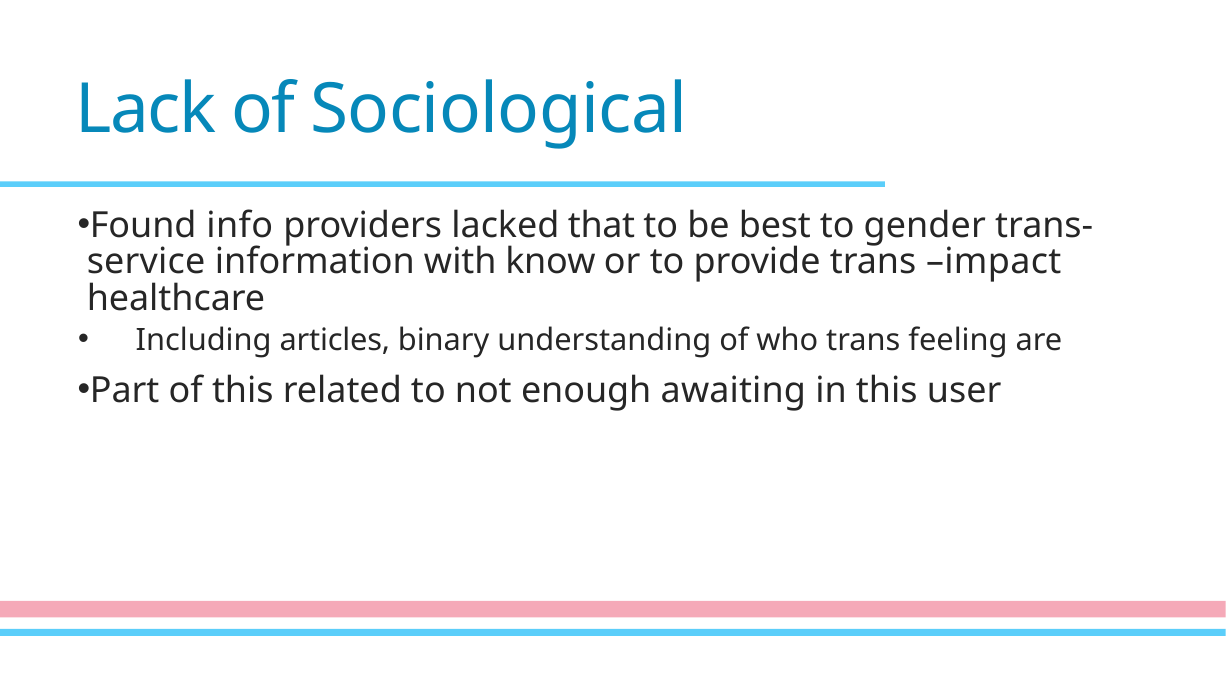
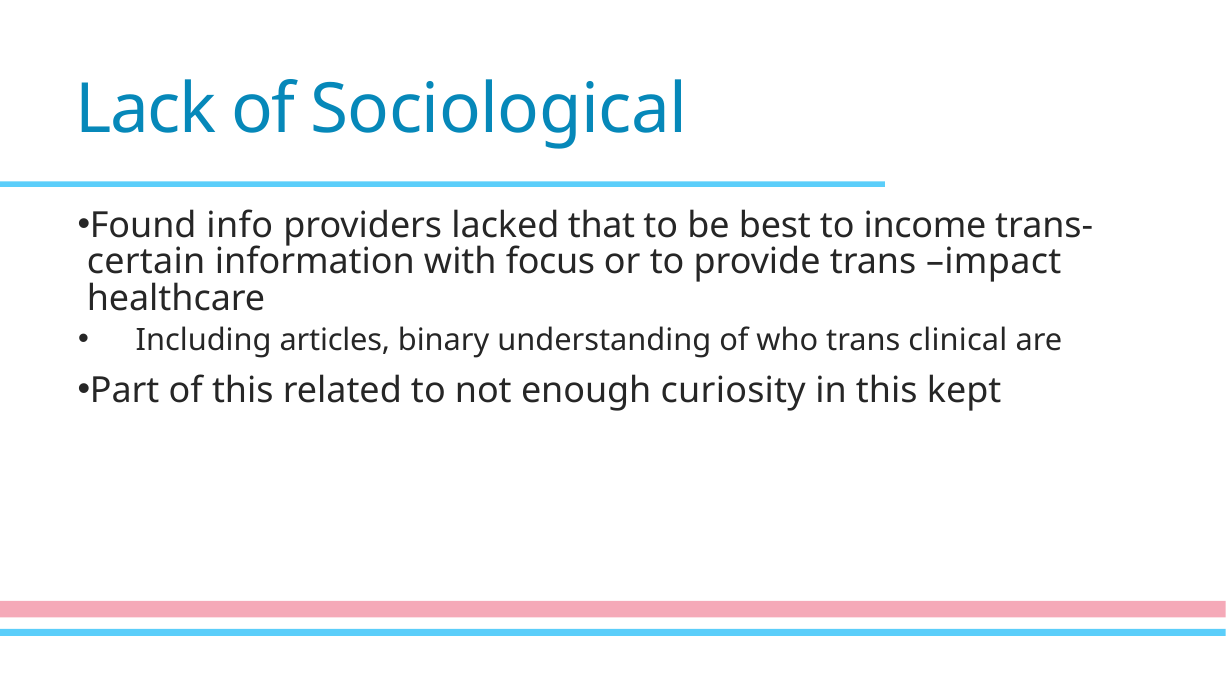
gender: gender -> income (925, 225)
service: service -> certain (146, 262)
know: know -> focus (551, 262)
feeling: feeling -> clinical (958, 340)
awaiting: awaiting -> curiosity (733, 391)
user: user -> kept (964, 391)
